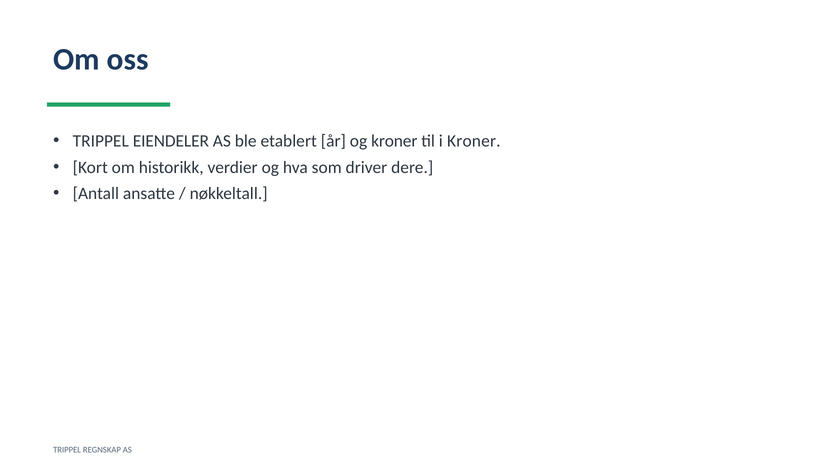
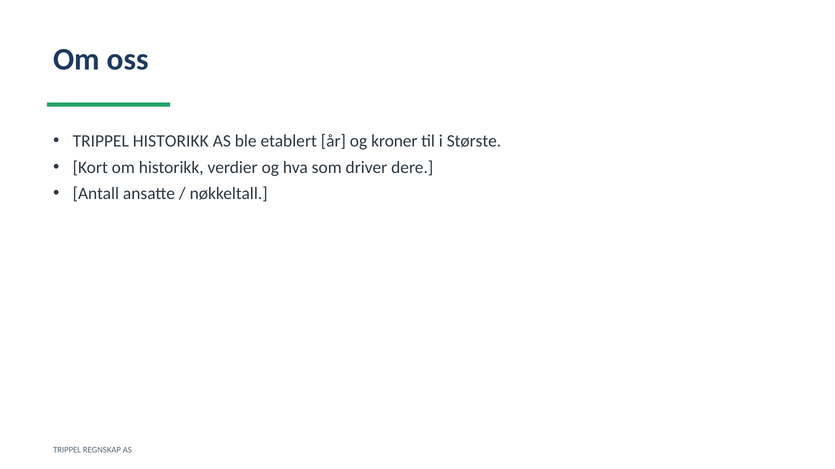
TRIPPEL EIENDELER: EIENDELER -> HISTORIKK (171, 141)
i Kroner: Kroner -> Største (474, 141)
